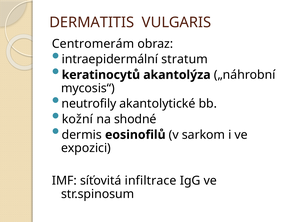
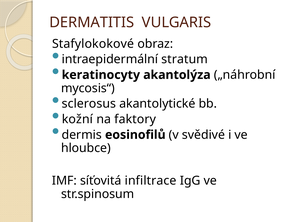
Centromerám: Centromerám -> Stafylokokové (93, 44)
keratinocytů: keratinocytů -> keratinocyty (101, 75)
neutrofily: neutrofily -> sclerosus (89, 103)
shodné: shodné -> faktory (135, 119)
sarkom: sarkom -> svědivé (203, 134)
expozici: expozici -> hloubce (86, 148)
